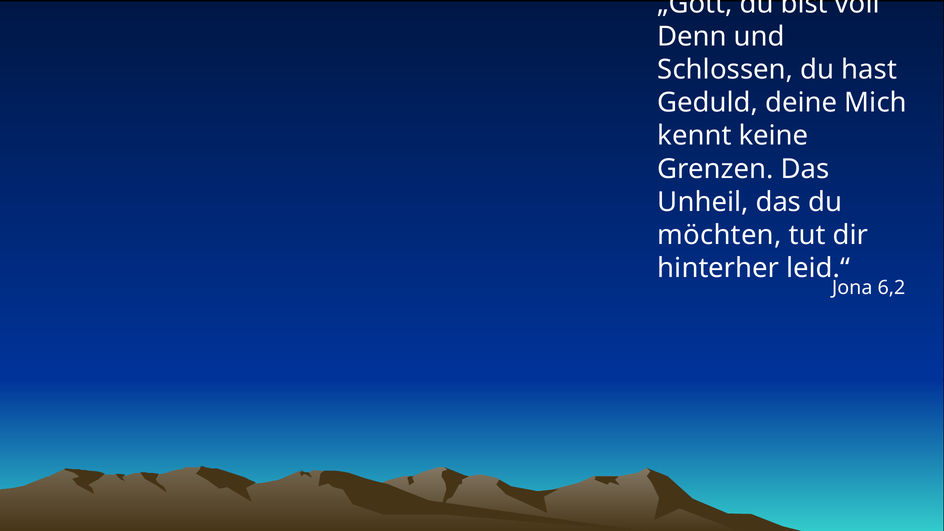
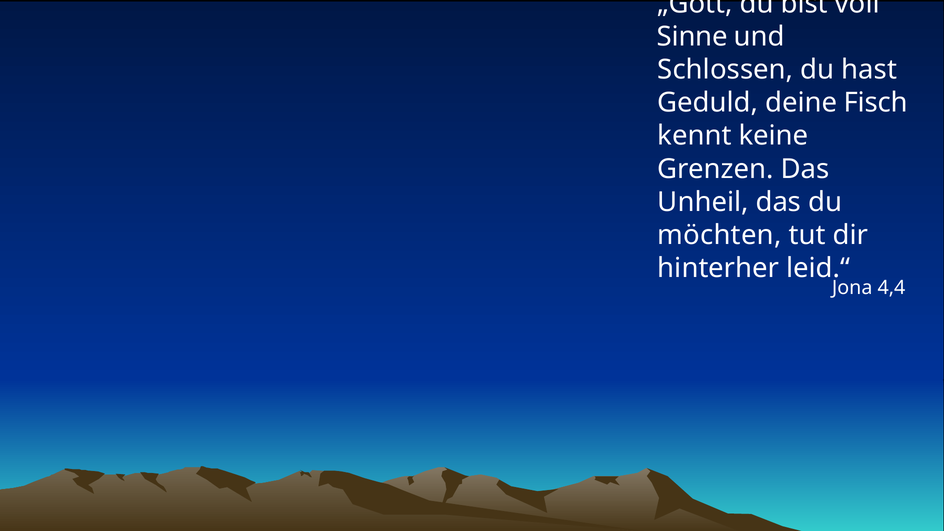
Denn: Denn -> Sinne (692, 37)
Mich: Mich -> Fisch (876, 103)
6,2: 6,2 -> 4,4 (891, 288)
